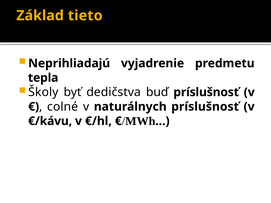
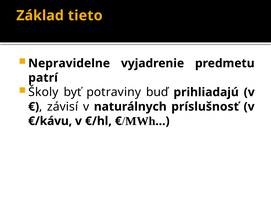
Neprihliadajú: Neprihliadajú -> Nepravidelne (69, 63)
tepla: tepla -> patrí (43, 78)
dedičstva: dedičstva -> potraviny (114, 92)
buď príslušnosť: príslušnosť -> prihliadajú (206, 92)
colné: colné -> závisí (63, 107)
